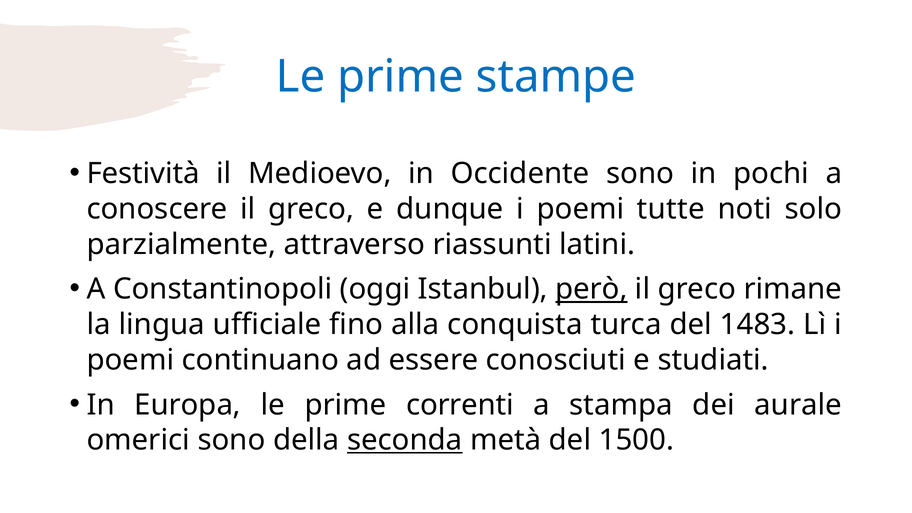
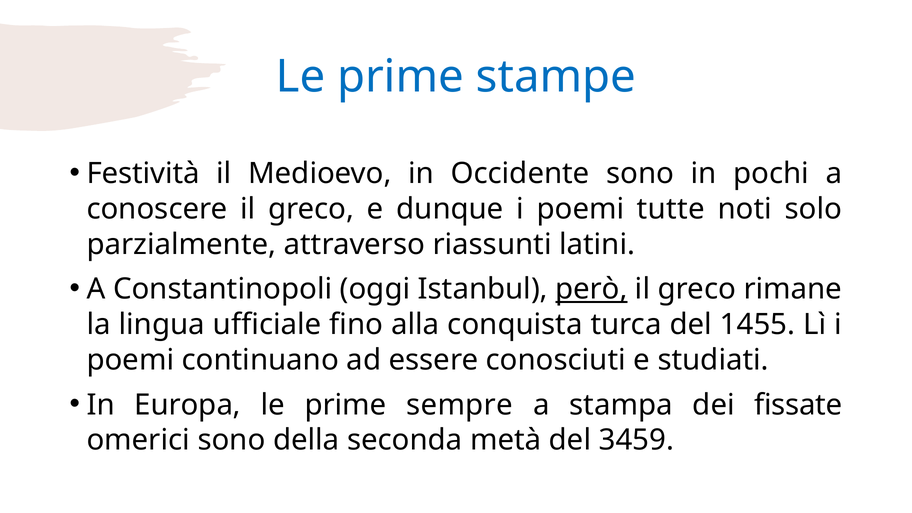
1483: 1483 -> 1455 (758, 325)
correnti: correnti -> sempre (460, 405)
aurale: aurale -> fissate (798, 405)
seconda underline: present -> none (405, 440)
1500: 1500 -> 3459 (636, 440)
